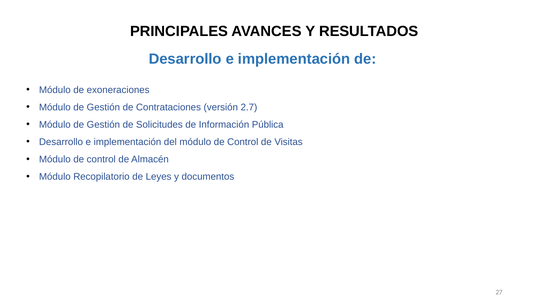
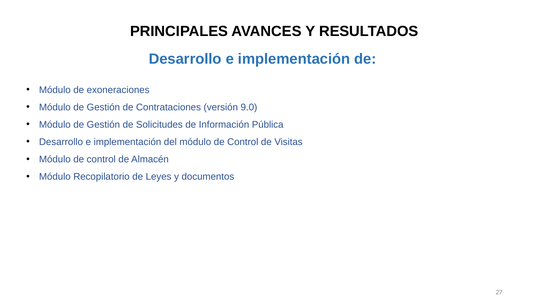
2.7: 2.7 -> 9.0 (249, 107)
